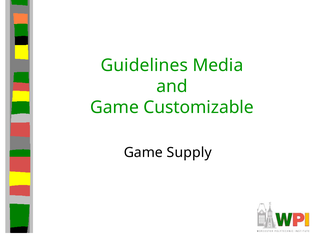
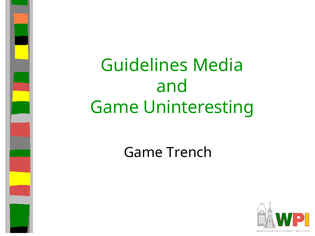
Customizable: Customizable -> Uninteresting (199, 108)
Supply: Supply -> Trench (189, 153)
